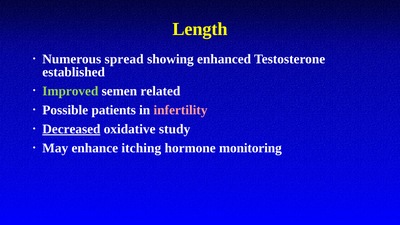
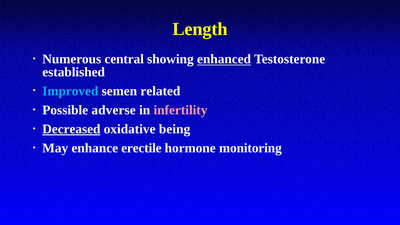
spread: spread -> central (124, 59)
enhanced underline: none -> present (224, 59)
Improved colour: light green -> light blue (70, 91)
patients: patients -> adverse (114, 110)
study: study -> being (175, 129)
itching: itching -> erectile (141, 148)
